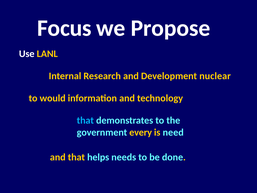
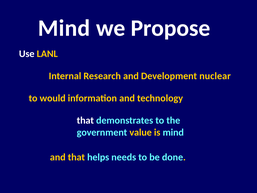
Focus: Focus -> Mind (64, 28)
that colour: light blue -> white (85, 120)
every: every -> value (141, 132)
is need: need -> mind (173, 132)
